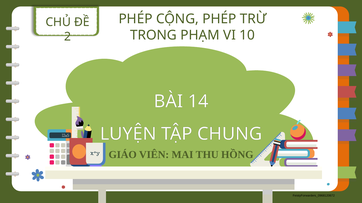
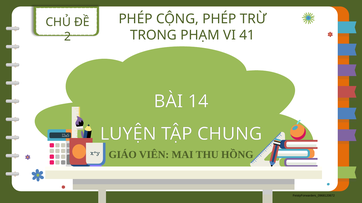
10: 10 -> 41 (247, 35)
